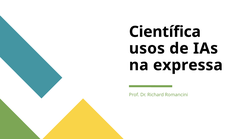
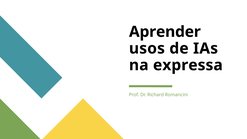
Científica: Científica -> Aprender (165, 32)
